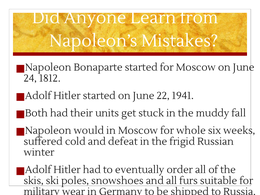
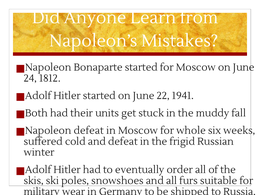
would: would -> defeat (89, 131)
